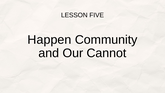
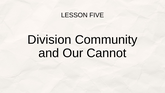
Happen: Happen -> Division (49, 40)
